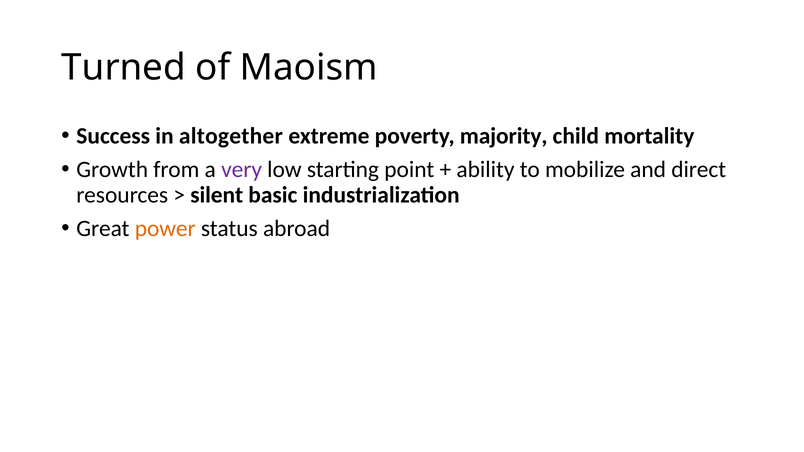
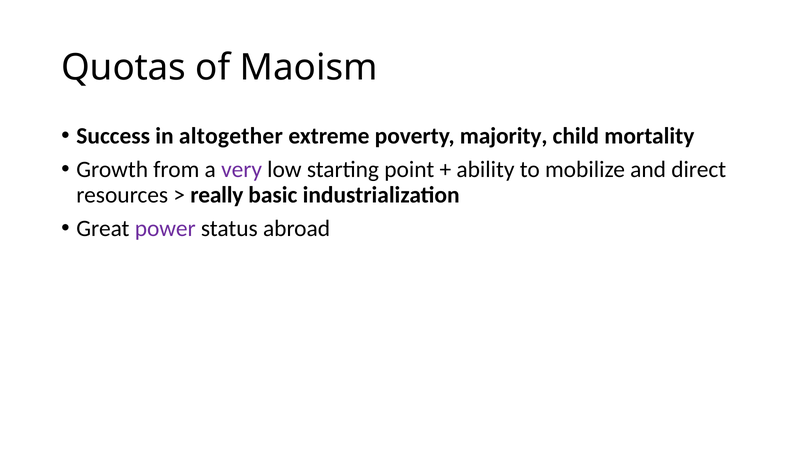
Turned: Turned -> Quotas (124, 68)
silent: silent -> really (217, 195)
power colour: orange -> purple (165, 229)
